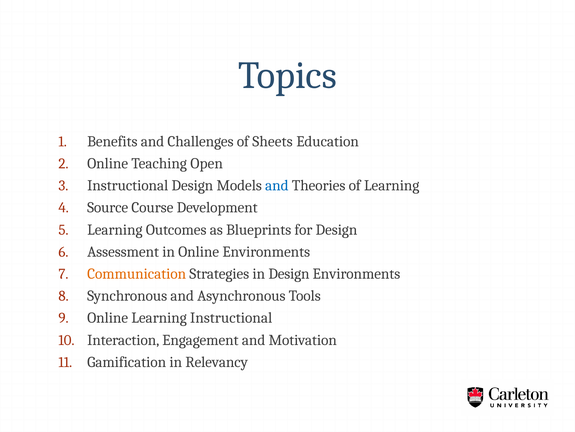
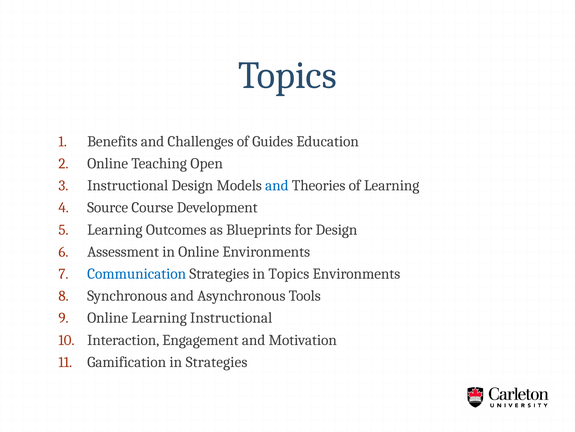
Sheets: Sheets -> Guides (273, 141)
Communication colour: orange -> blue (137, 273)
in Design: Design -> Topics (289, 273)
in Relevancy: Relevancy -> Strategies (217, 361)
